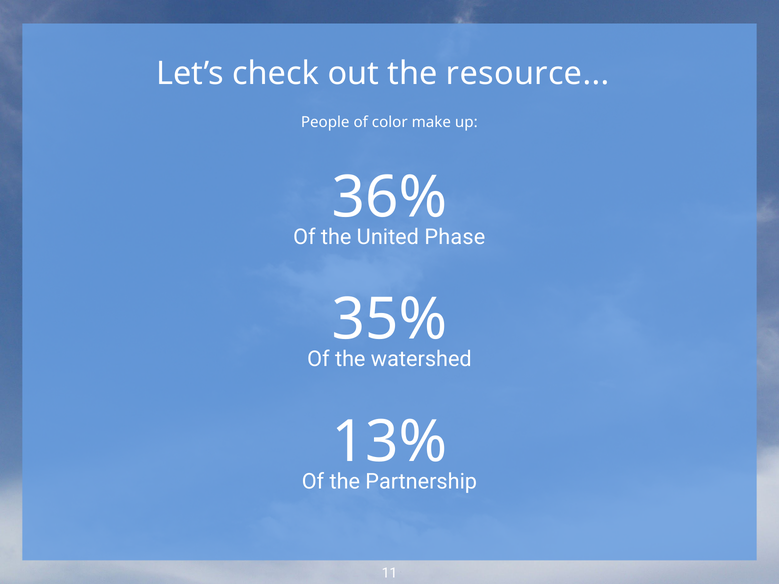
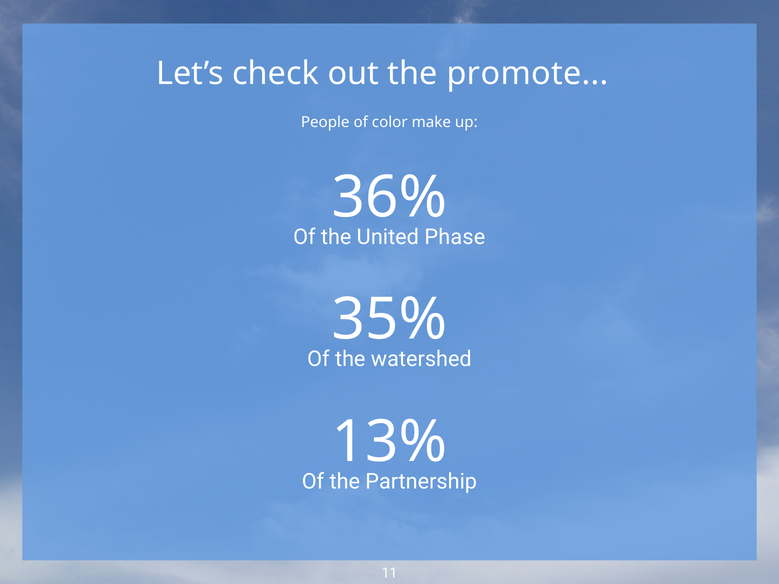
resource: resource -> promote (528, 74)
